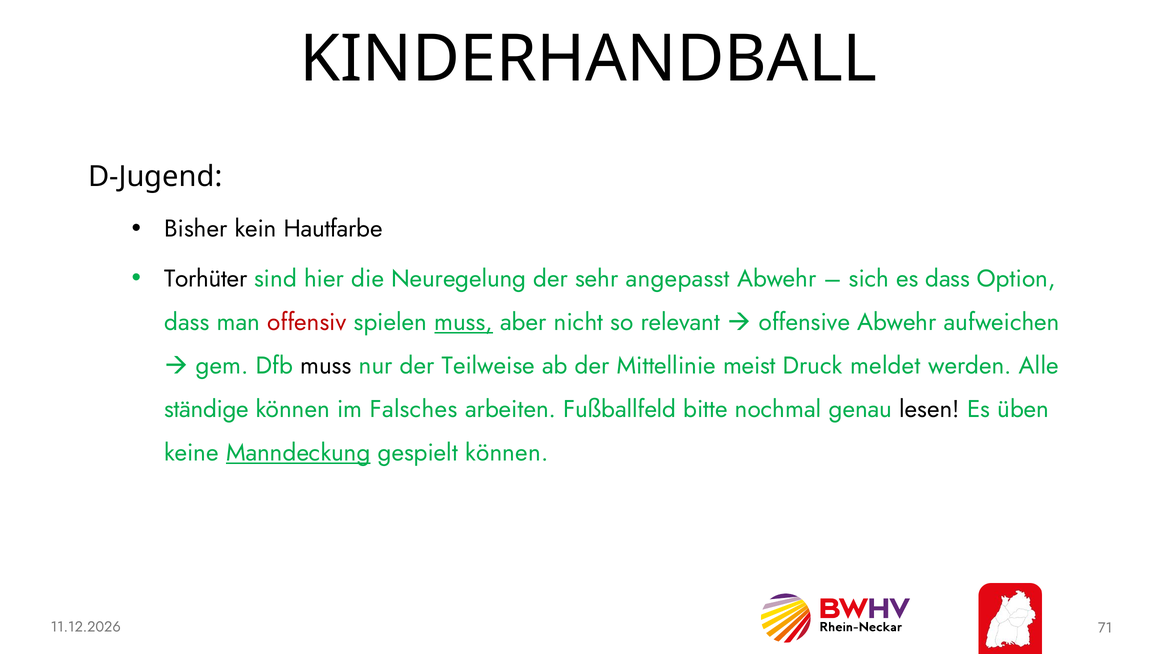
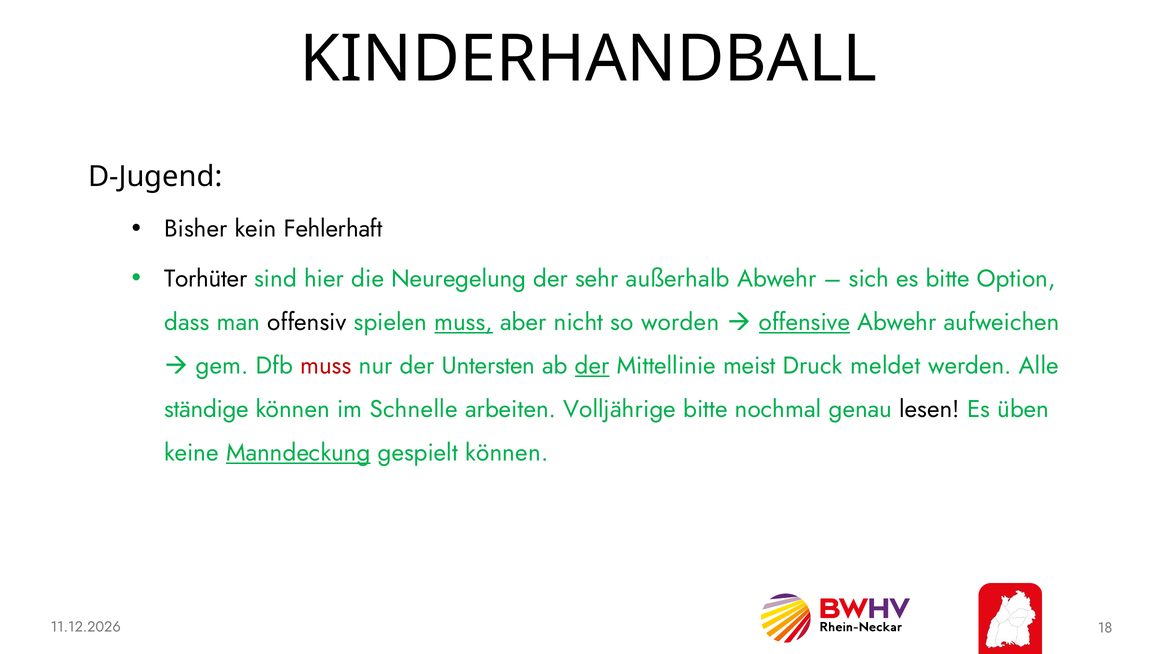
Hautfarbe: Hautfarbe -> Fehlerhaft (333, 229)
angepasst: angepasst -> außerhalb (678, 279)
es dass: dass -> bitte (948, 279)
offensiv colour: red -> black (307, 322)
relevant: relevant -> worden (680, 322)
offensive underline: none -> present (804, 322)
muss colour: black -> red (326, 366)
Teilweise: Teilweise -> Untersten (488, 366)
der underline: none -> present (592, 366)
Falsches: Falsches -> Schnelle (414, 409)
Fußballfeld: Fußballfeld -> Volljährige (620, 409)
71: 71 -> 18 (1105, 628)
